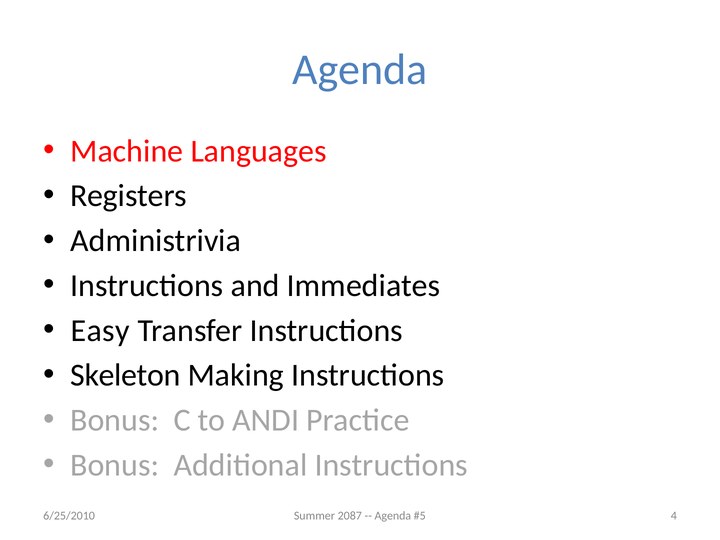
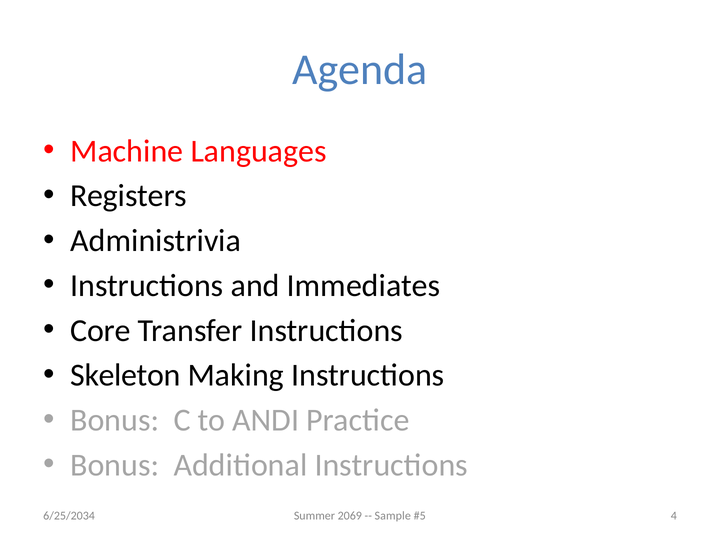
Easy: Easy -> Core (100, 330)
2087: 2087 -> 2069 (350, 516)
Agenda: Agenda -> Sample (393, 516)
6/25/2010: 6/25/2010 -> 6/25/2034 (69, 516)
